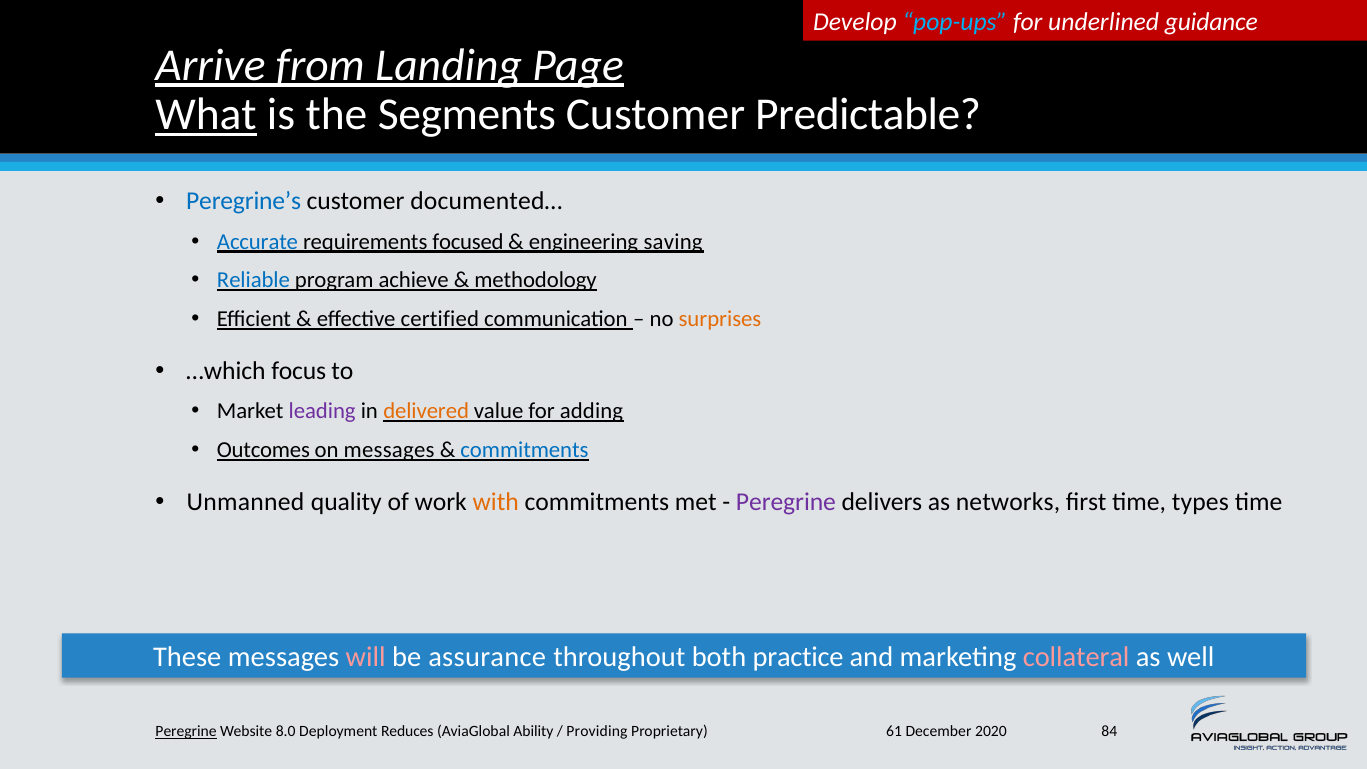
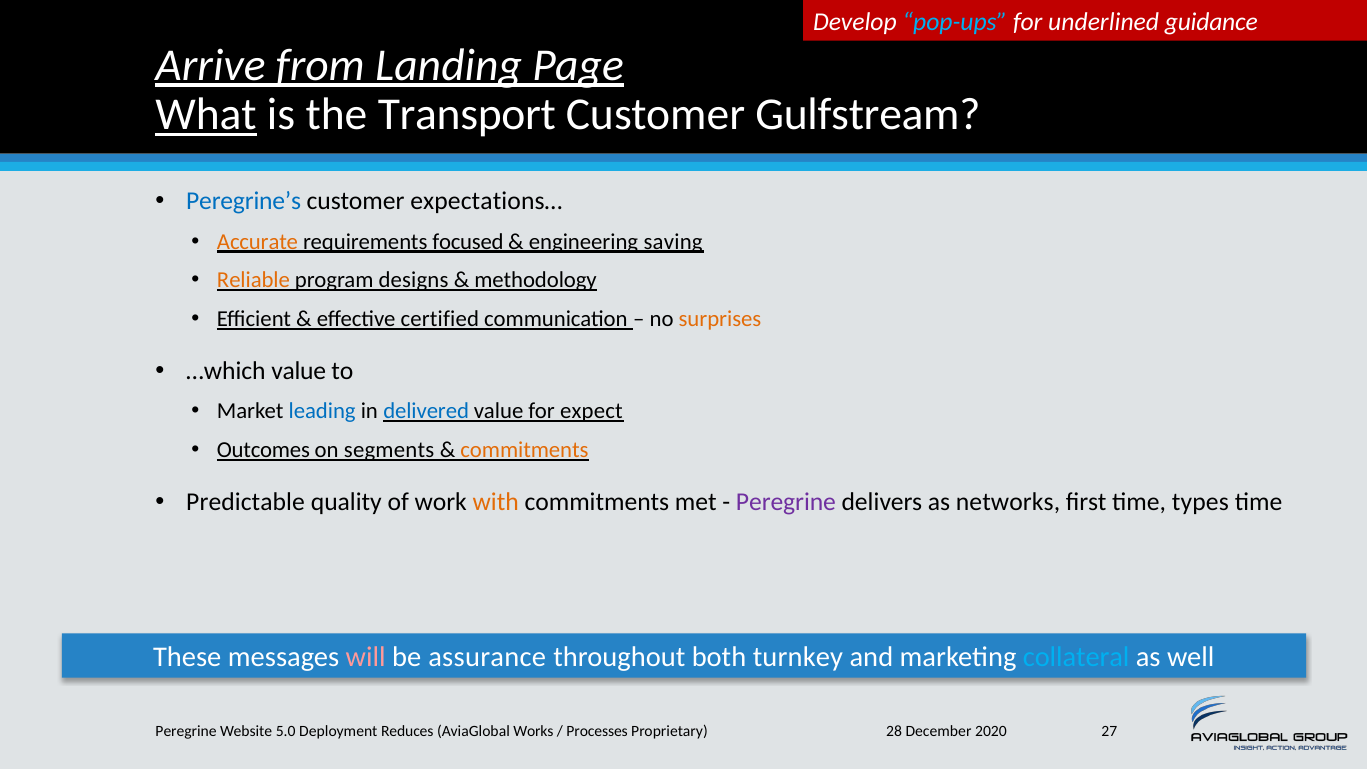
Segments: Segments -> Transport (467, 115)
Predictable: Predictable -> Gulfstream (868, 115)
documented…: documented… -> expectations… (486, 201)
Accurate colour: blue -> orange (258, 241)
Reliable colour: blue -> orange (253, 280)
achieve: achieve -> designs (413, 280)
…which focus: focus -> value (299, 371)
leading colour: purple -> blue (322, 411)
delivered colour: orange -> blue (426, 411)
adding: adding -> expect (591, 411)
on messages: messages -> segments (389, 450)
commitments colour: blue -> orange (524, 450)
Unmanned: Unmanned -> Predictable (246, 502)
practice: practice -> turnkey (798, 657)
collateral colour: pink -> light blue (1076, 657)
Peregrine underline: present -> none (186, 731)
8.0: 8.0 -> 5.0 (286, 731)
Ability: Ability -> Works (533, 731)
Providing: Providing -> Processes (597, 731)
61: 61 -> 28 (894, 731)
84: 84 -> 27 (1109, 731)
